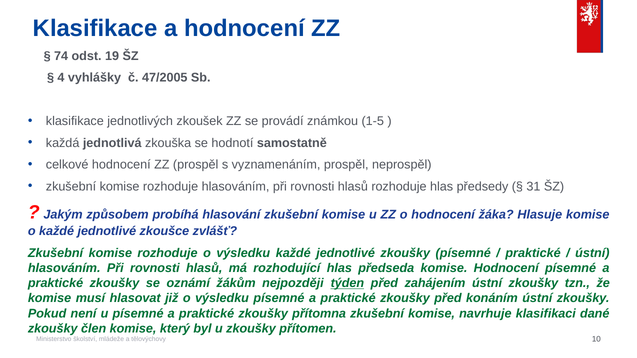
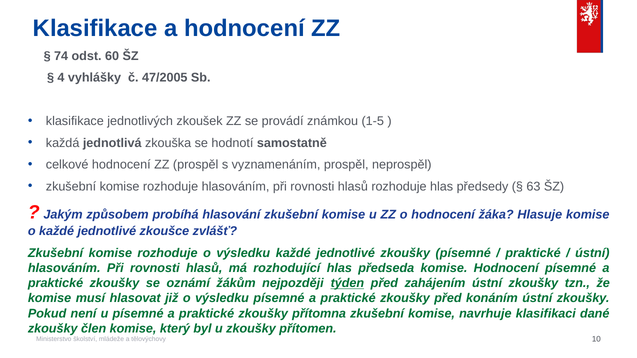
19: 19 -> 60 (112, 56)
31: 31 -> 63 (534, 187)
